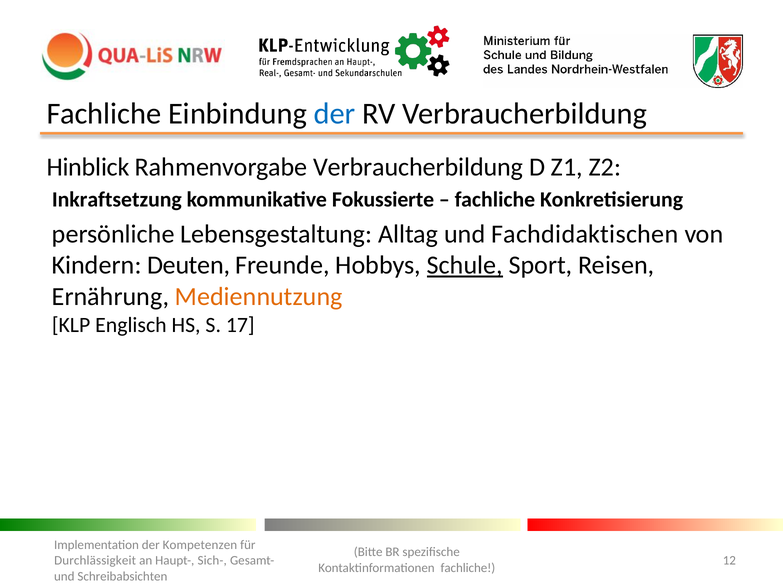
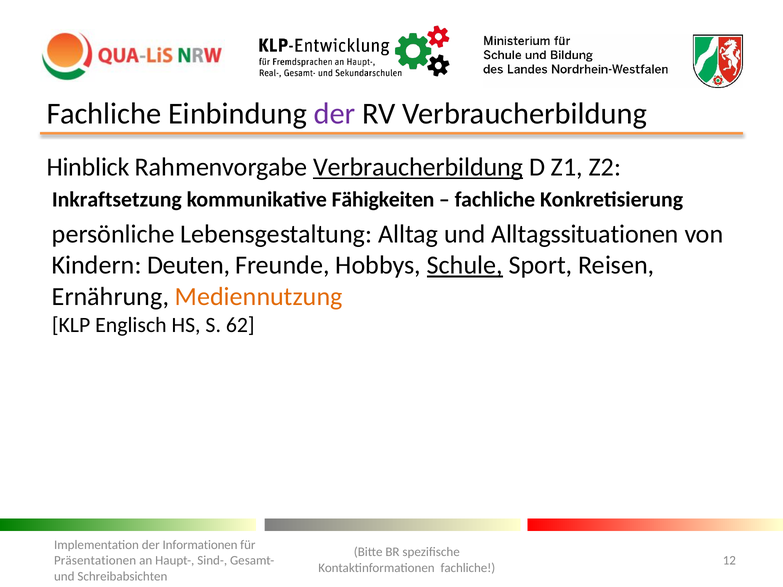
der colour: blue -> purple (335, 114)
Verbraucherbildung underline: none -> present (418, 167)
Fokussierte: Fokussierte -> Fähigkeiten (383, 200)
Fachdidaktischen: Fachdidaktischen -> Alltagssituationen (585, 234)
17: 17 -> 62 (240, 325)
Kompetenzen: Kompetenzen -> Informationen (200, 545)
Durchlässigkeit: Durchlässigkeit -> Präsentationen (95, 561)
Sich-: Sich- -> Sind- (212, 561)
